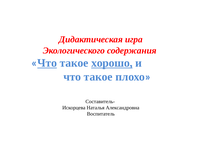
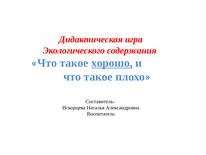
Что underline: present -> none (47, 63)
